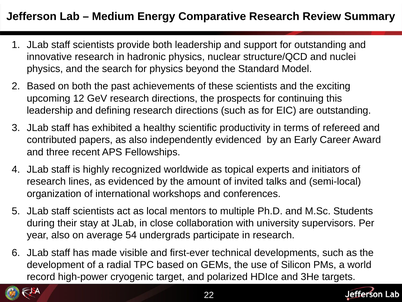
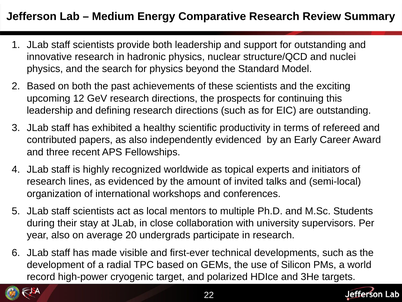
54: 54 -> 20 (131, 235)
